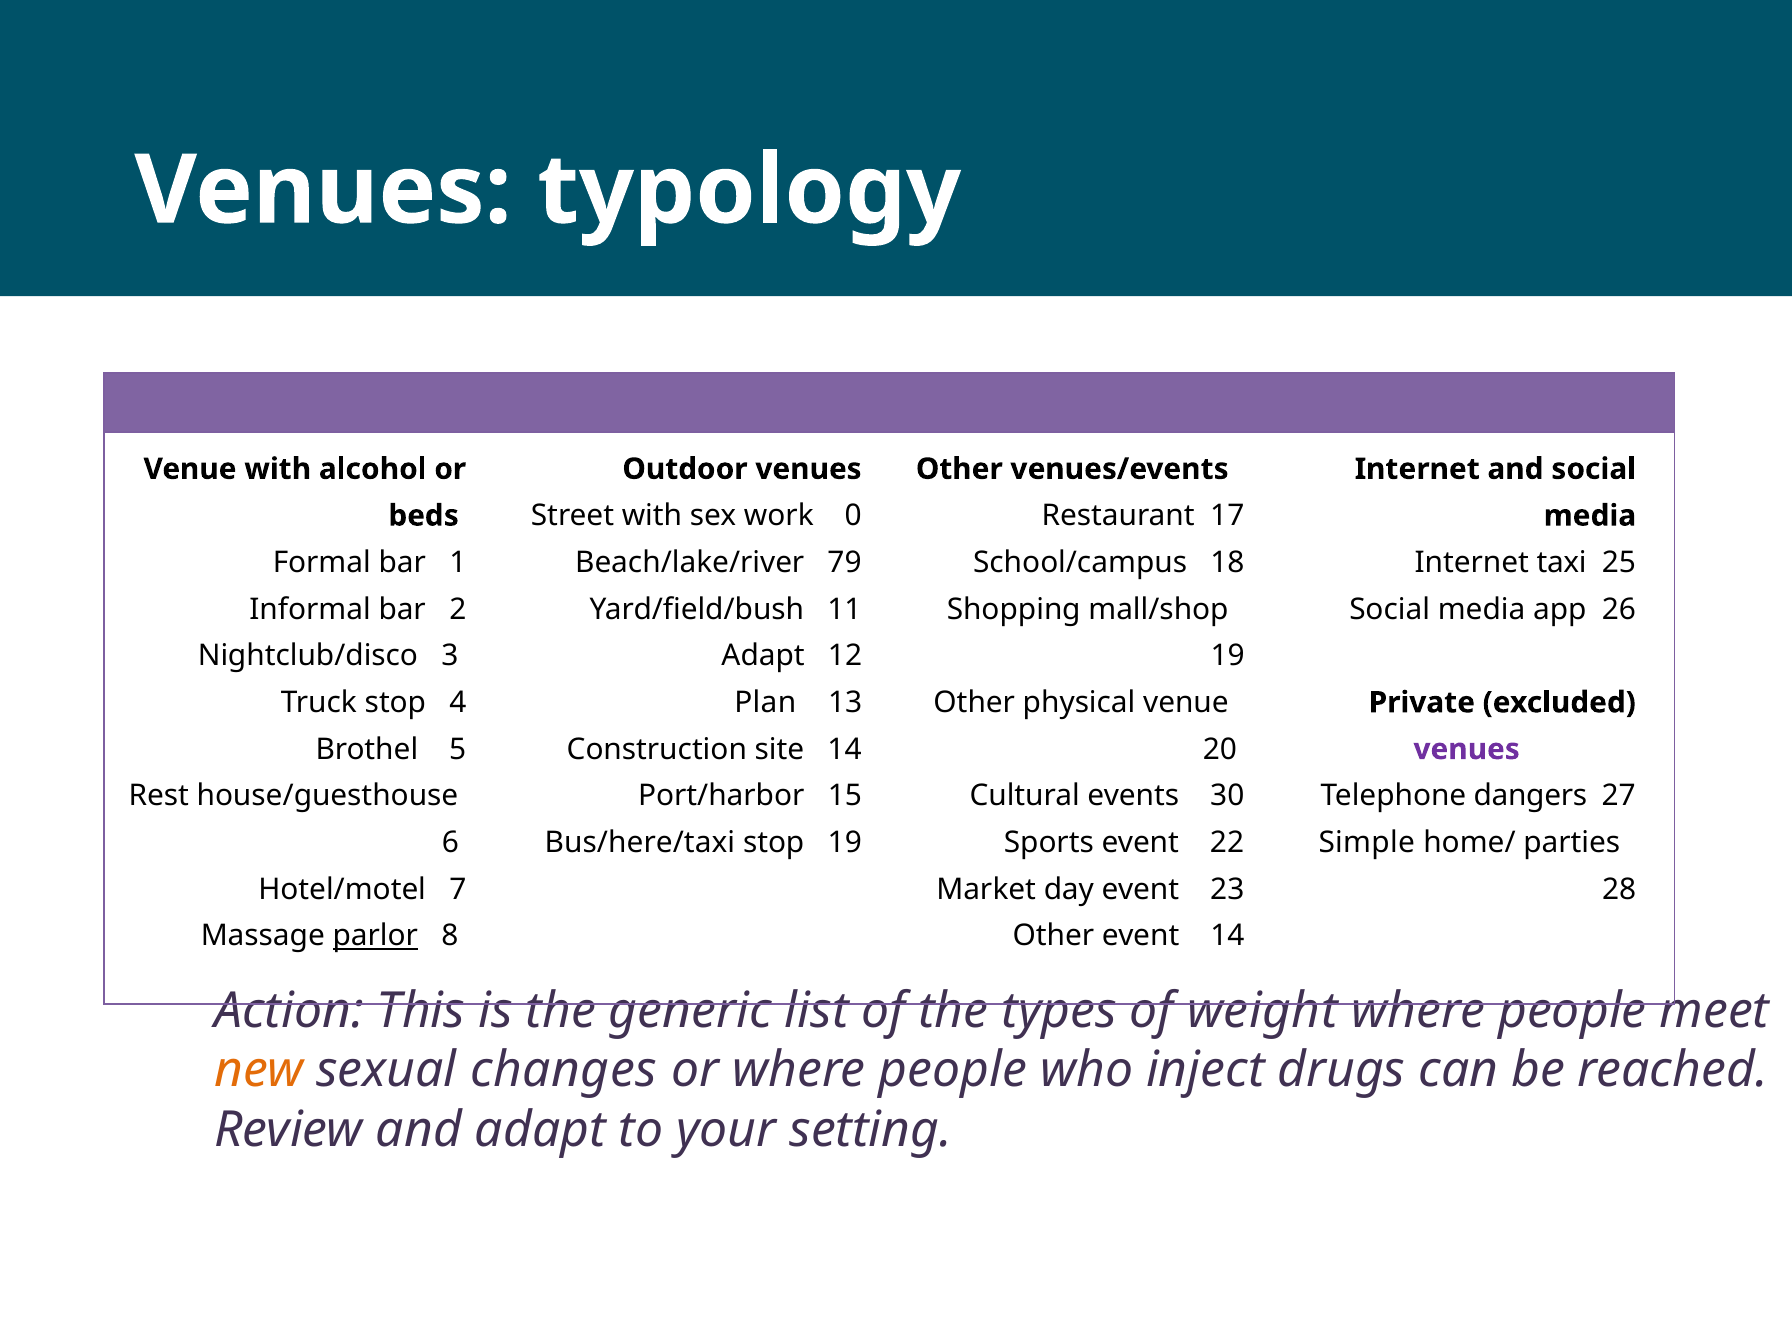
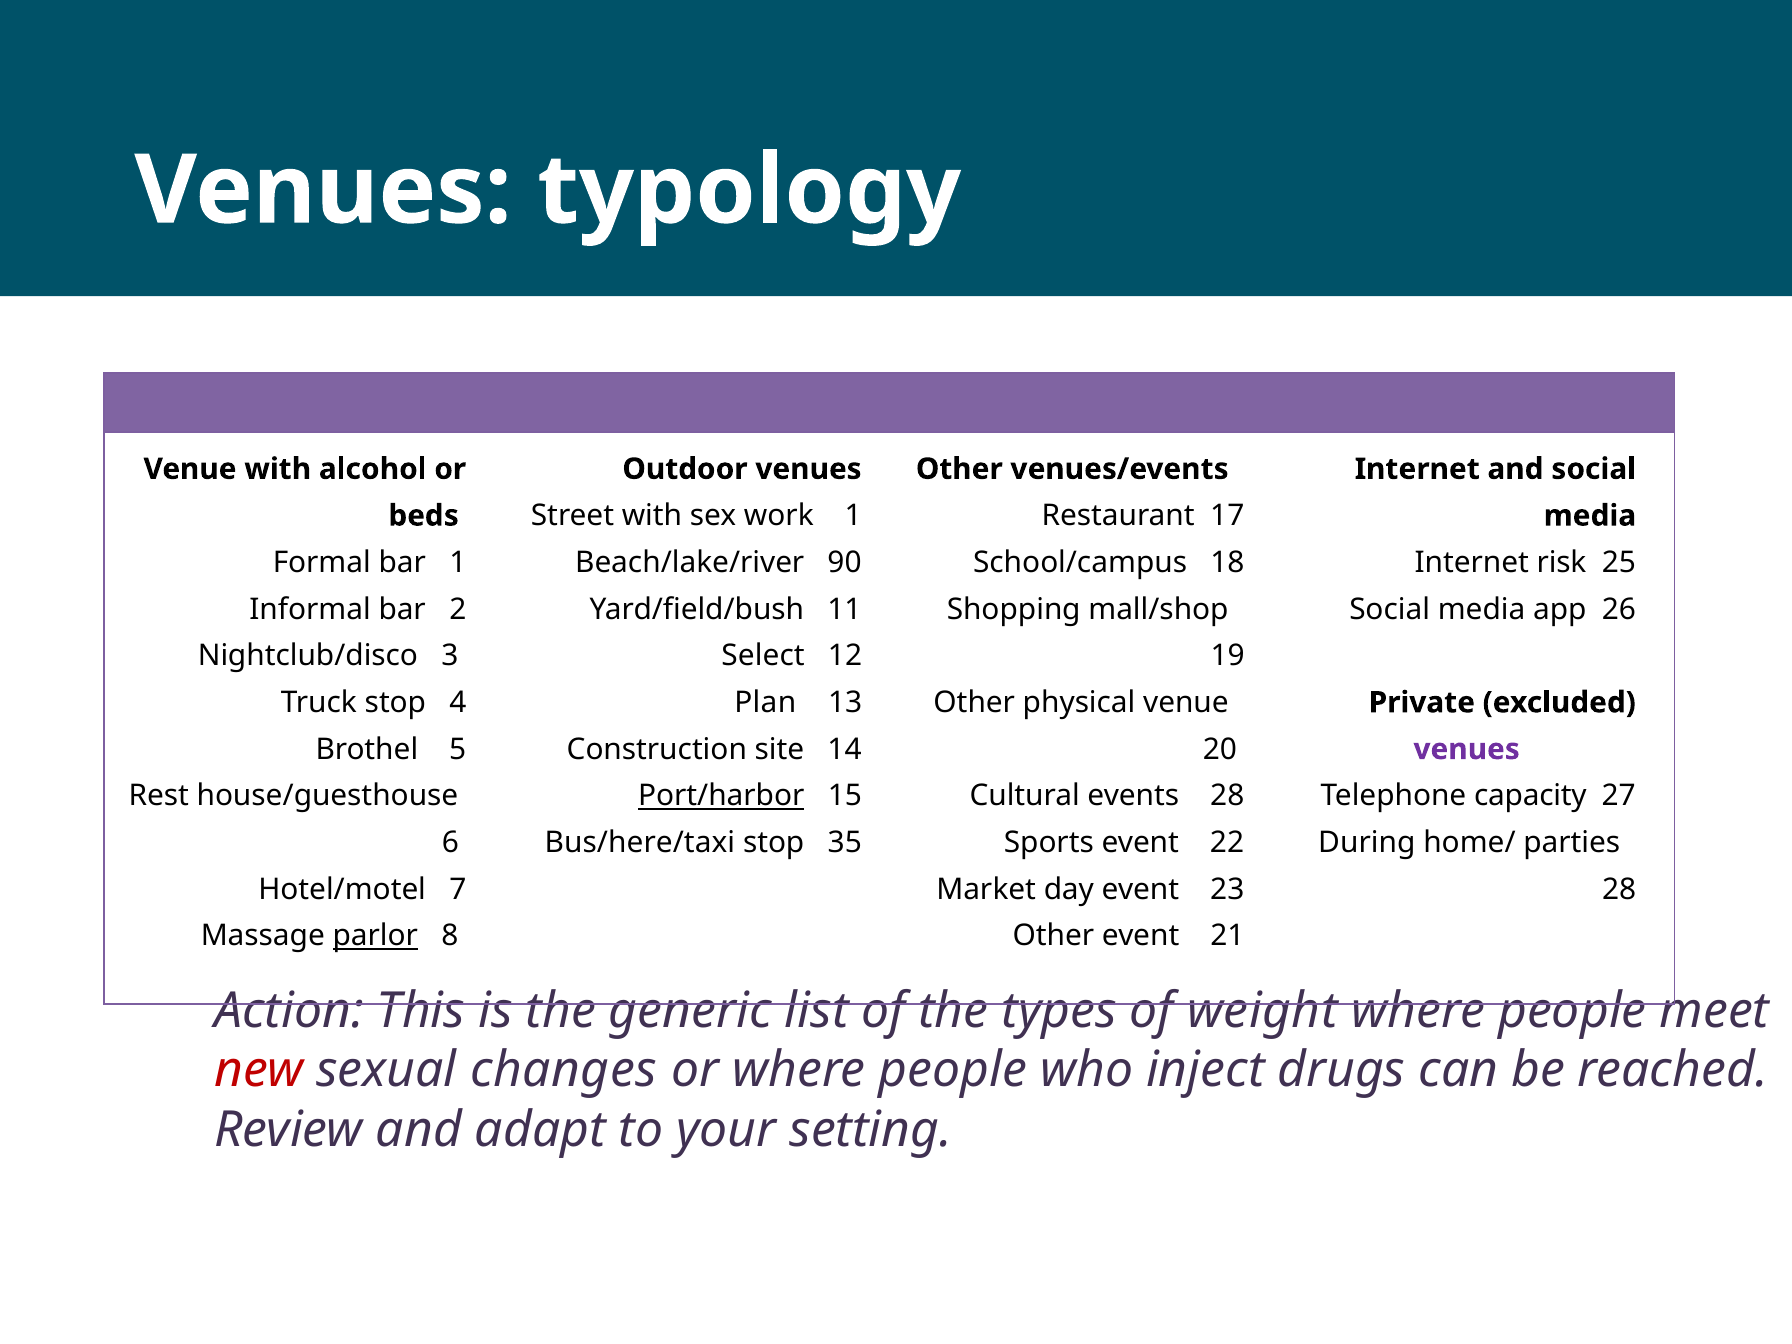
work 0: 0 -> 1 (853, 516)
79: 79 -> 90 (845, 562)
taxi: taxi -> risk (1562, 562)
Adapt: Adapt -> Select (763, 656)
Port/harbor underline: none -> present (721, 796)
events 30: 30 -> 28 (1227, 796)
dangers: dangers -> capacity (1530, 796)
stop 19: 19 -> 35 (845, 843)
Simple: Simple -> During (1367, 843)
event 14: 14 -> 21 (1227, 936)
new colour: orange -> red (259, 1070)
